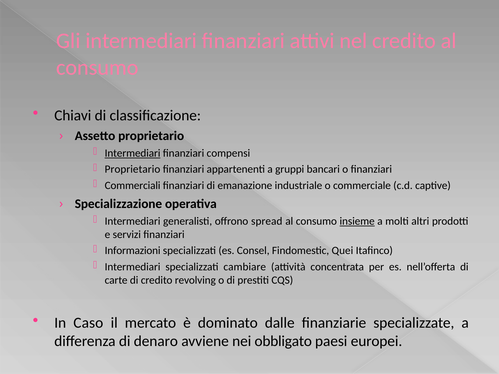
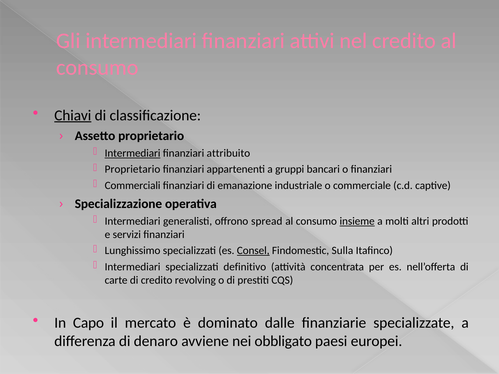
Chiavi underline: none -> present (73, 115)
compensi: compensi -> attribuito (228, 153)
Informazioni: Informazioni -> Lunghissimo (133, 251)
Consel underline: none -> present (253, 251)
Quei: Quei -> Sulla (342, 251)
cambiare: cambiare -> definitivo (245, 267)
Caso: Caso -> Capo (88, 323)
